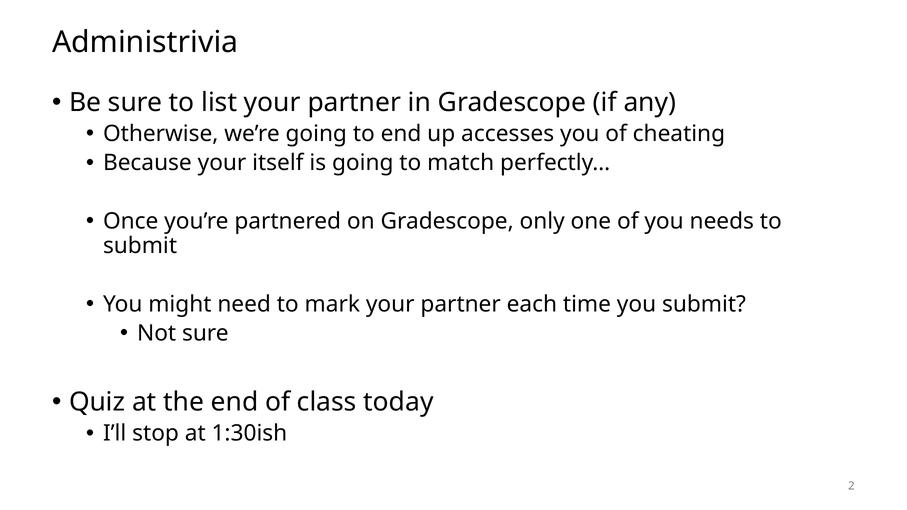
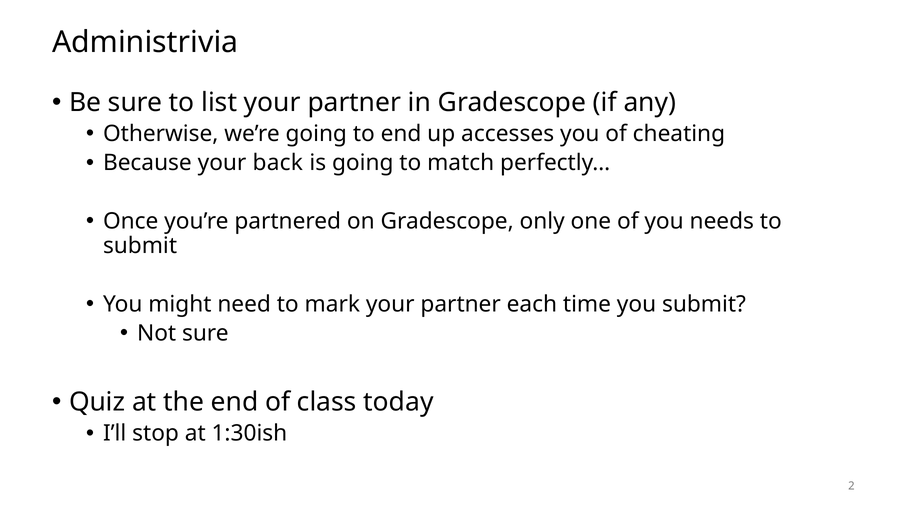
itself: itself -> back (278, 163)
